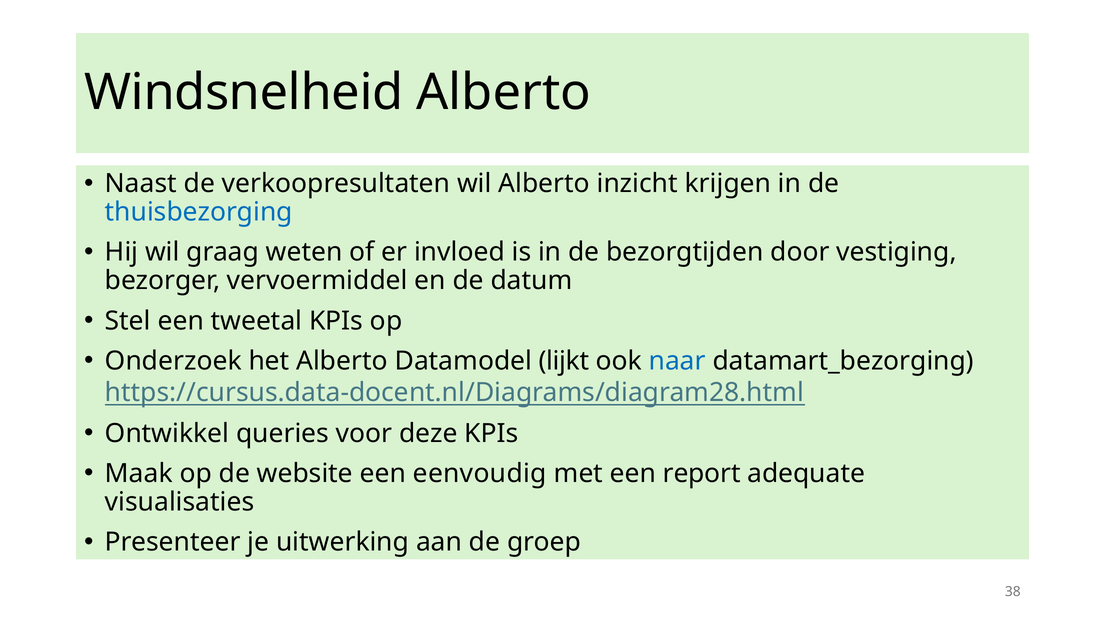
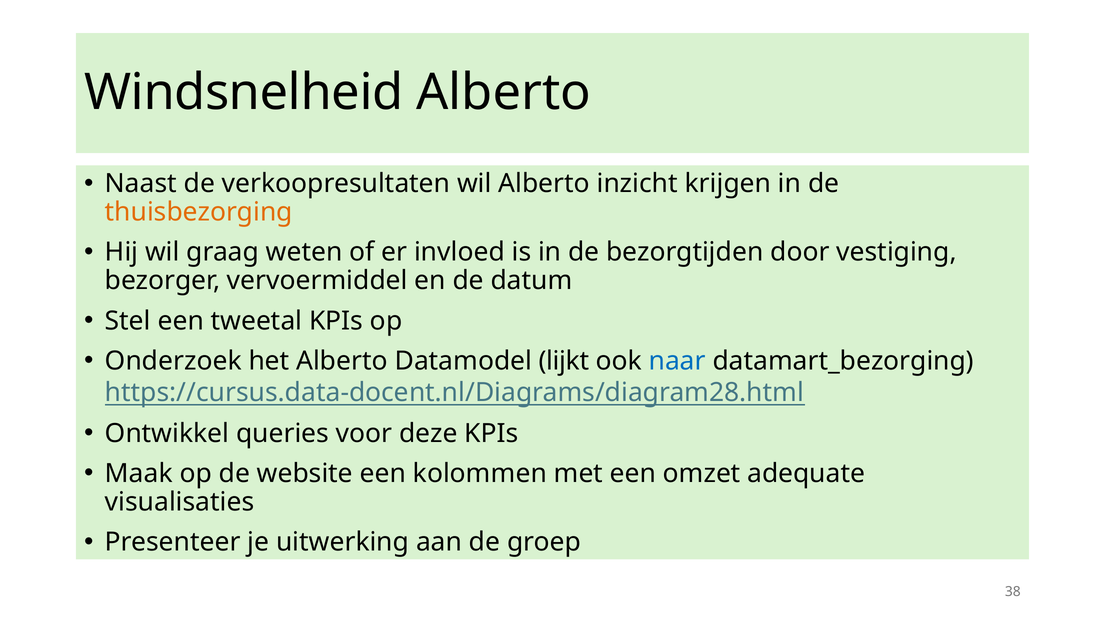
thuisbezorging colour: blue -> orange (199, 212)
eenvoudig: eenvoudig -> kolommen (480, 474)
report: report -> omzet (702, 474)
